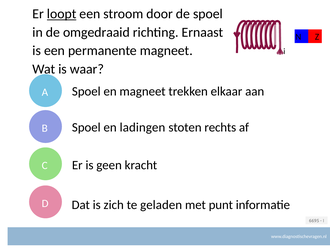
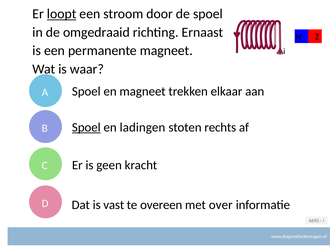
Spoel underline: none -> present (86, 127)
zich: zich -> vast (114, 205)
geladen: geladen -> overeen (161, 205)
punt: punt -> over (221, 205)
